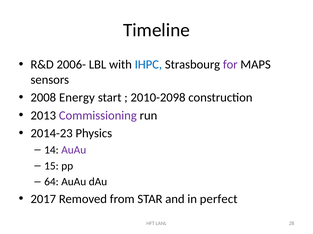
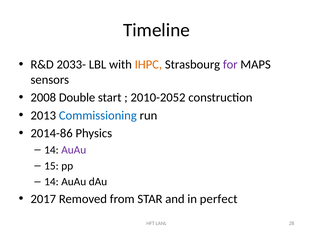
2006-: 2006- -> 2033- (71, 65)
IHPC colour: blue -> orange (148, 65)
Energy: Energy -> Double (77, 98)
2010-2098: 2010-2098 -> 2010-2052 (158, 98)
Commissioning colour: purple -> blue (98, 116)
2014-23: 2014-23 -> 2014-86 (52, 134)
64: 64 -> 14 (51, 182)
